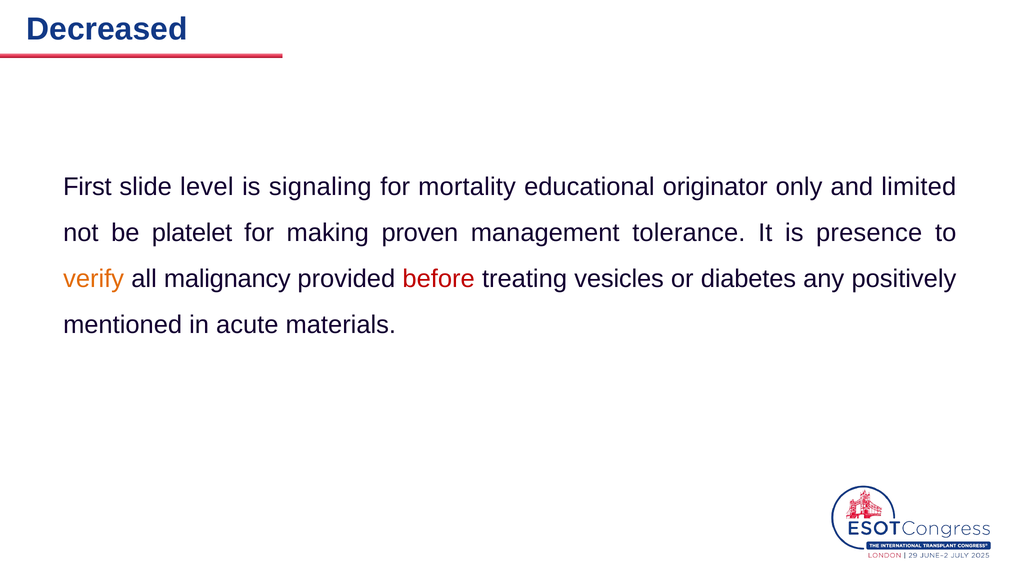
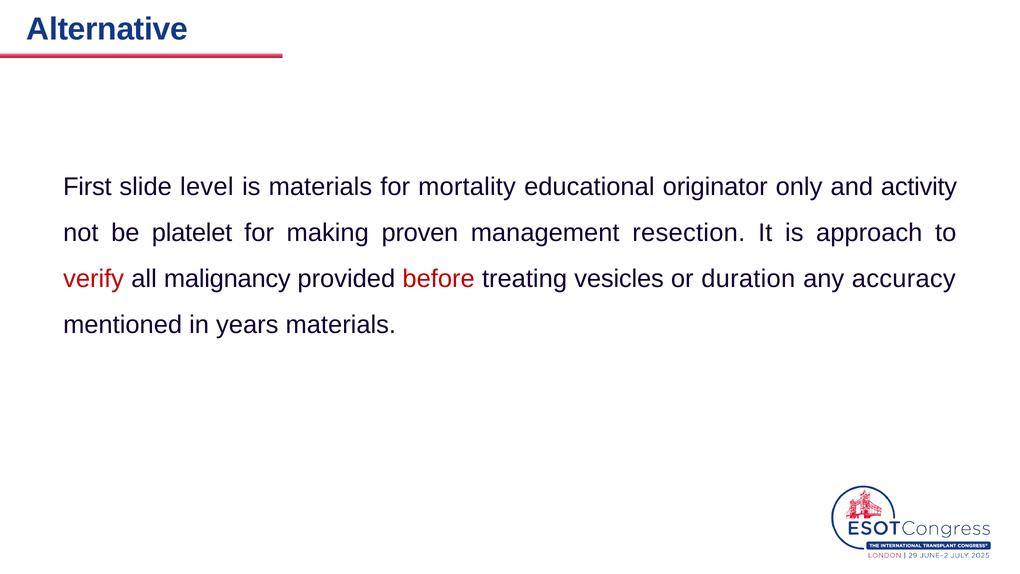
Decreased: Decreased -> Alternative (107, 29)
is signaling: signaling -> materials (320, 187)
limited: limited -> activity (919, 187)
tolerance: tolerance -> resection (689, 233)
presence: presence -> approach (869, 233)
verify colour: orange -> red (94, 279)
diabetes: diabetes -> duration (748, 279)
positively: positively -> accuracy (904, 279)
acute: acute -> years (247, 325)
